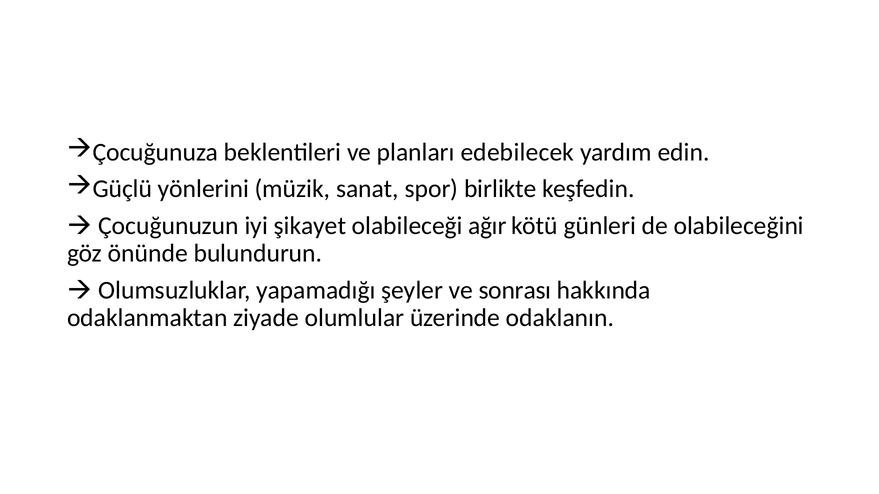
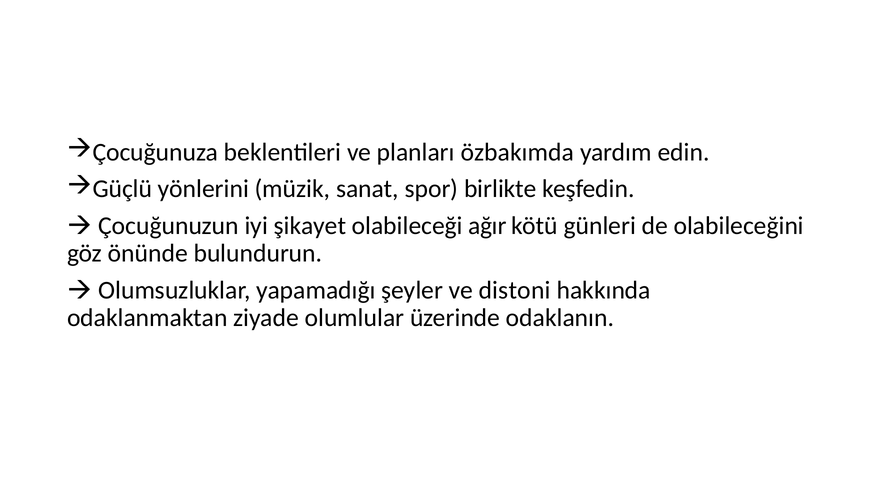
edebilecek: edebilecek -> özbakımda (517, 152)
sonrası: sonrası -> distoni (515, 290)
